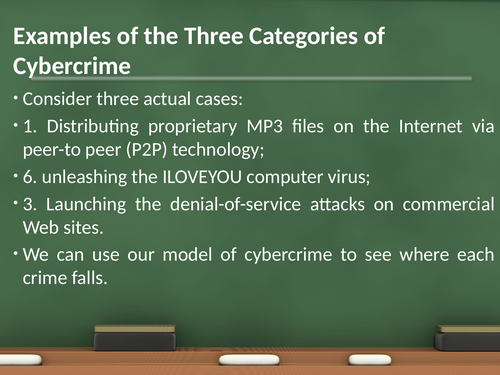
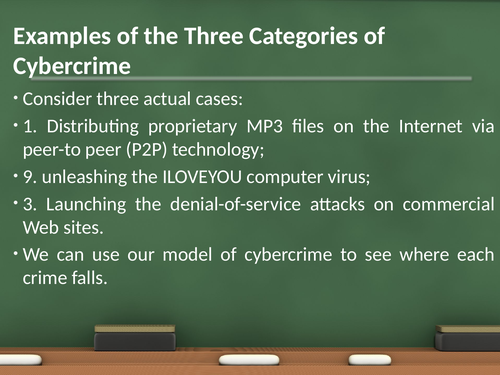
6: 6 -> 9 (30, 177)
